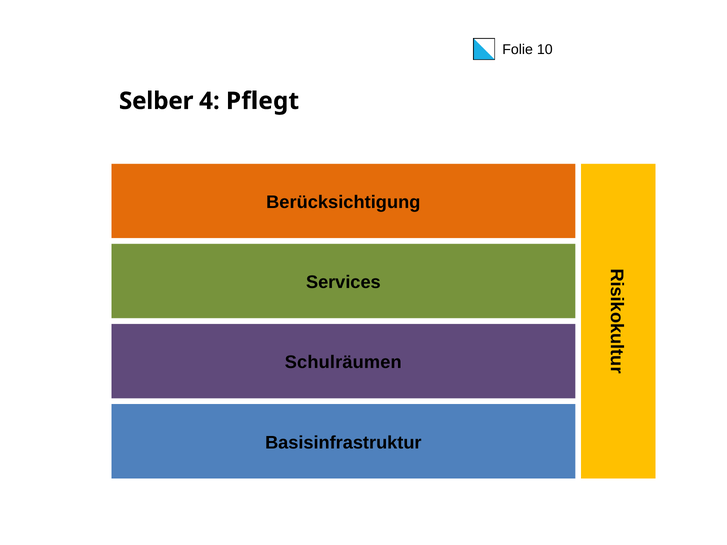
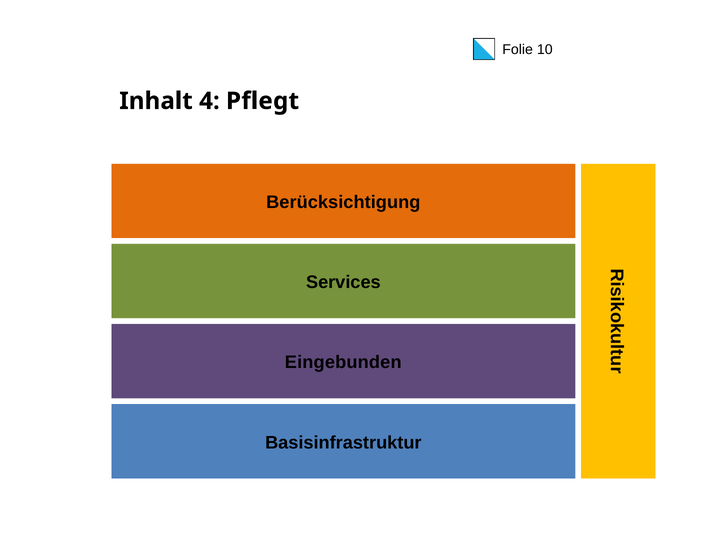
Selber: Selber -> Inhalt (156, 101)
Schulräumen: Schulräumen -> Eingebunden (343, 363)
